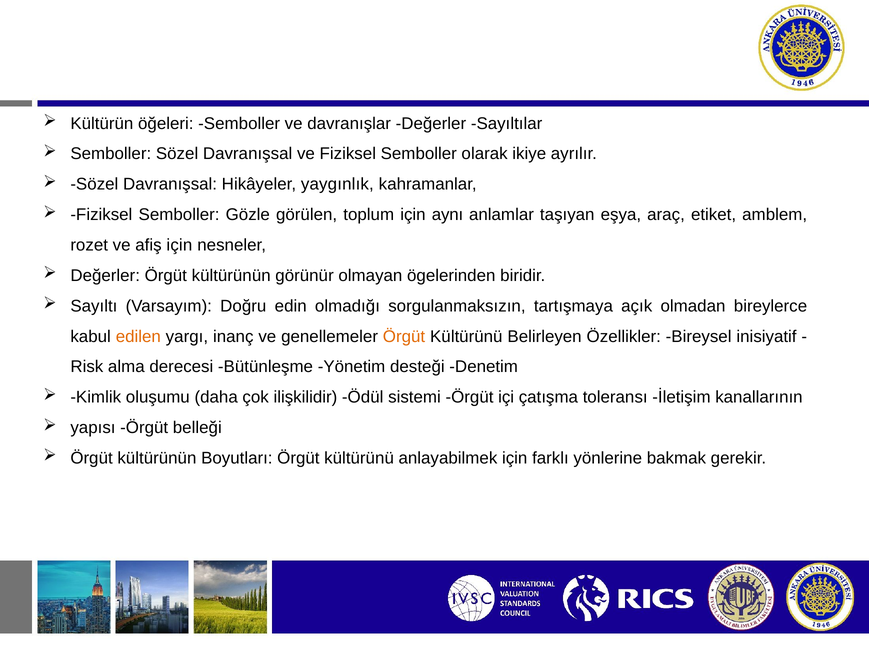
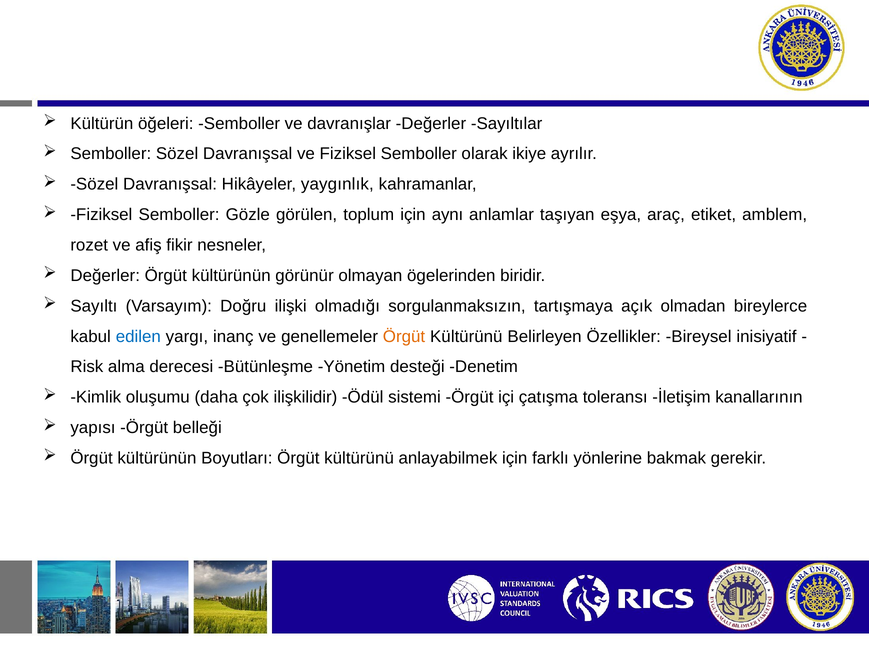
afiş için: için -> fikir (179, 245)
edin: edin -> ilişki (291, 306)
edilen colour: orange -> blue (138, 336)
